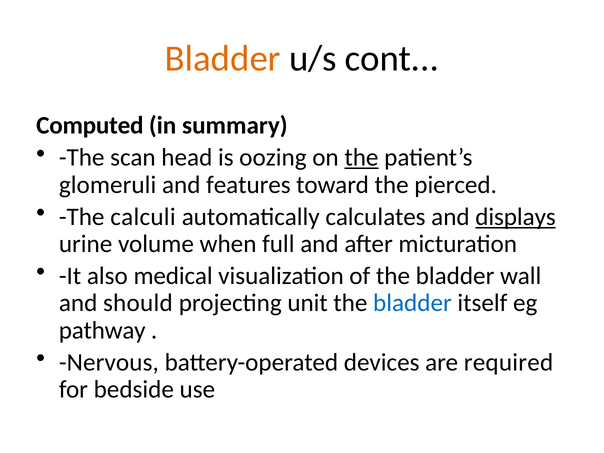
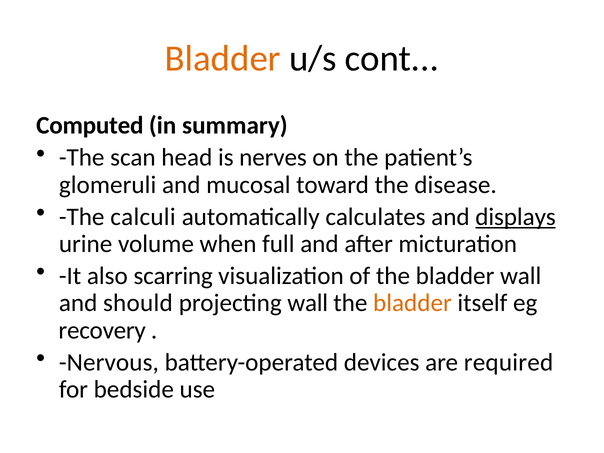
oozing: oozing -> nerves (273, 158)
the underline: present -> none (361, 158)
features: features -> mucosal (248, 185)
pierced: pierced -> disease (456, 185)
medical: medical -> scarring (173, 276)
projecting unit: unit -> wall (308, 303)
bladder colour: blue -> orange (412, 303)
pathway: pathway -> recovery (102, 330)
